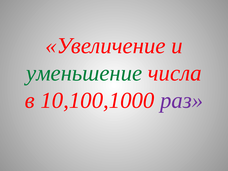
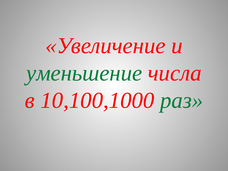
раз colour: purple -> green (182, 100)
